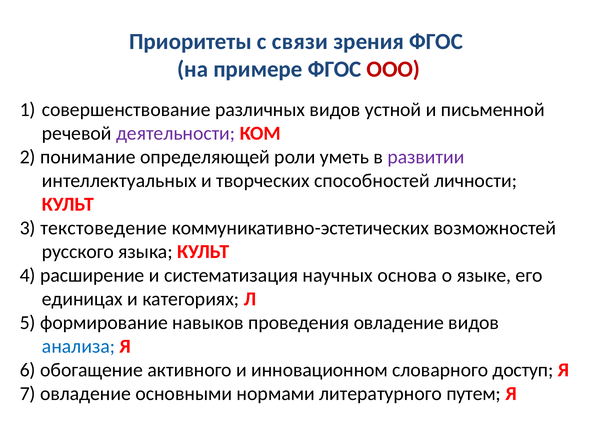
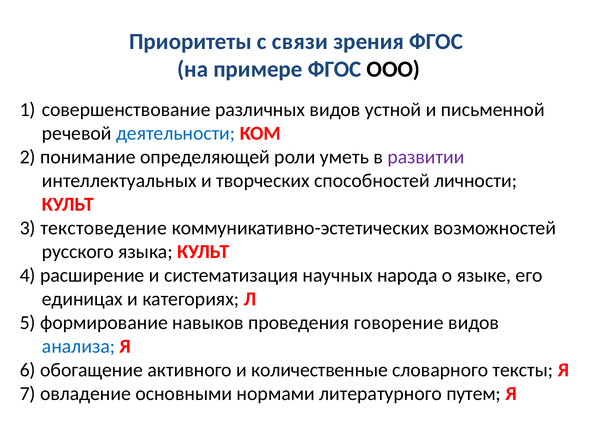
ООО colour: red -> black (393, 69)
деятельности colour: purple -> blue (176, 133)
основа: основа -> народа (407, 275)
проведения овладение: овладение -> говорение (399, 323)
инновационном: инновационном -> количественные (320, 370)
доступ: доступ -> тексты (523, 370)
